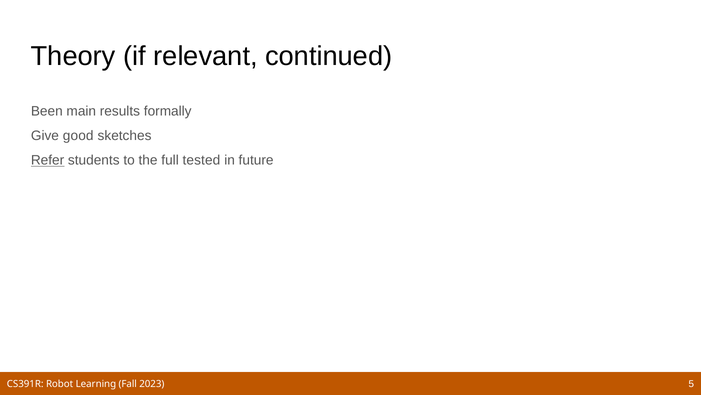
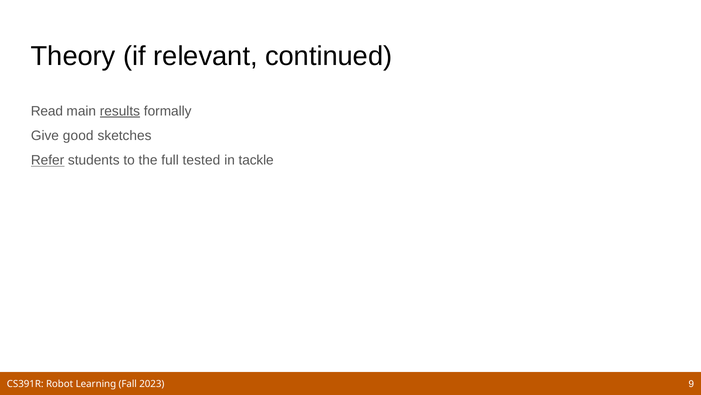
Been: Been -> Read (47, 111)
results underline: none -> present (120, 111)
future: future -> tackle (256, 160)
5: 5 -> 9 (691, 384)
